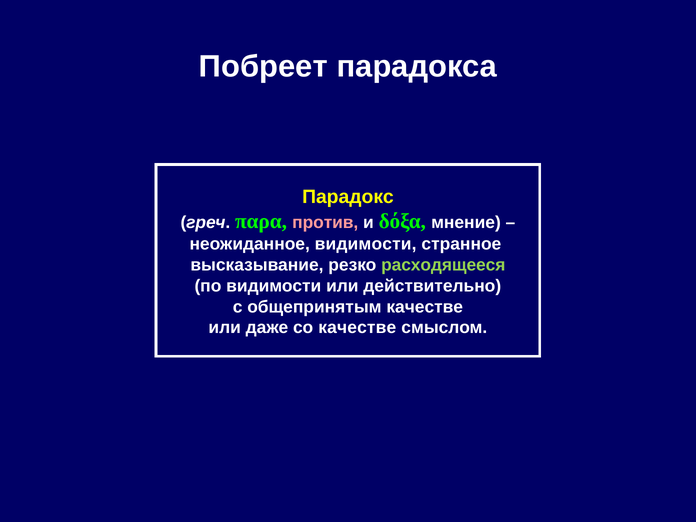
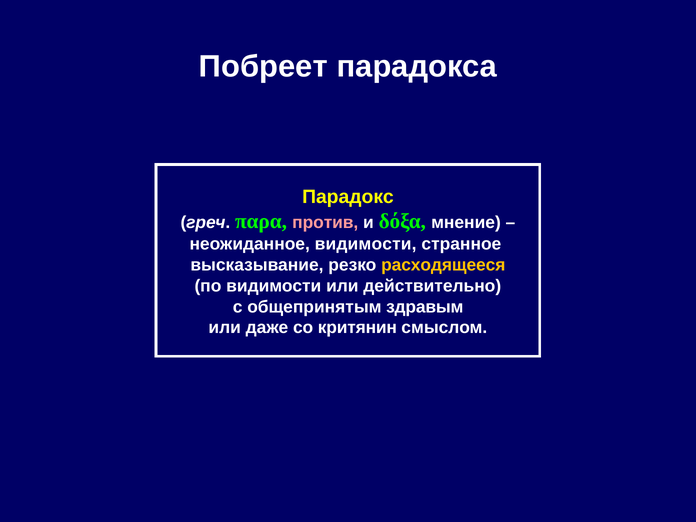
расходящееся colour: light green -> yellow (443, 265)
общепринятым качестве: качестве -> здравым (425, 307)
со качестве: качестве -> критянин (357, 328)
